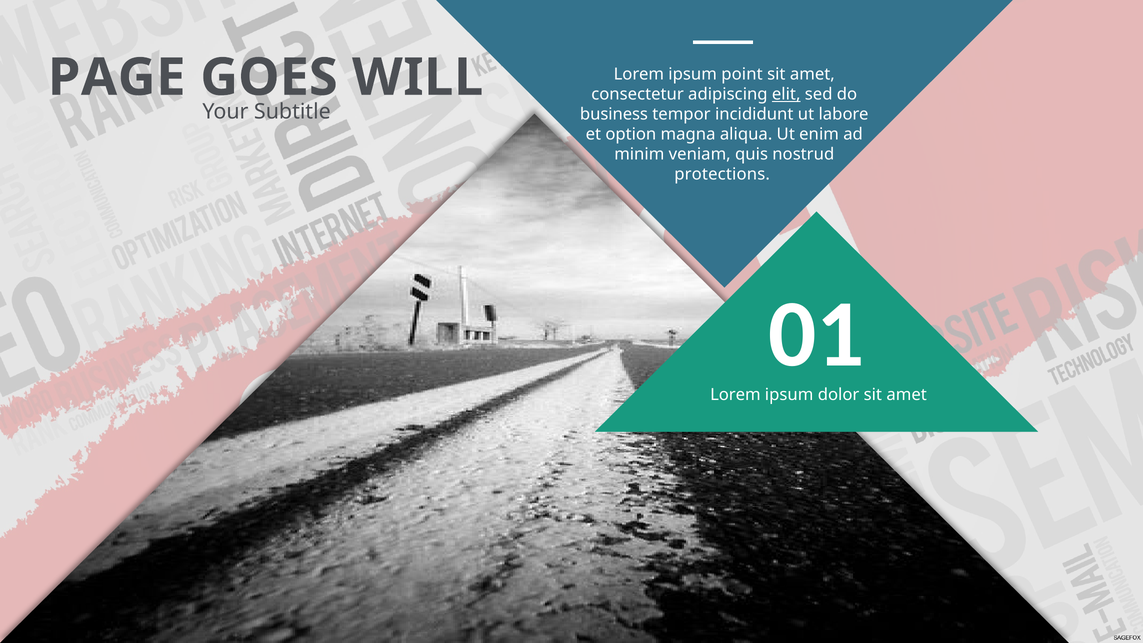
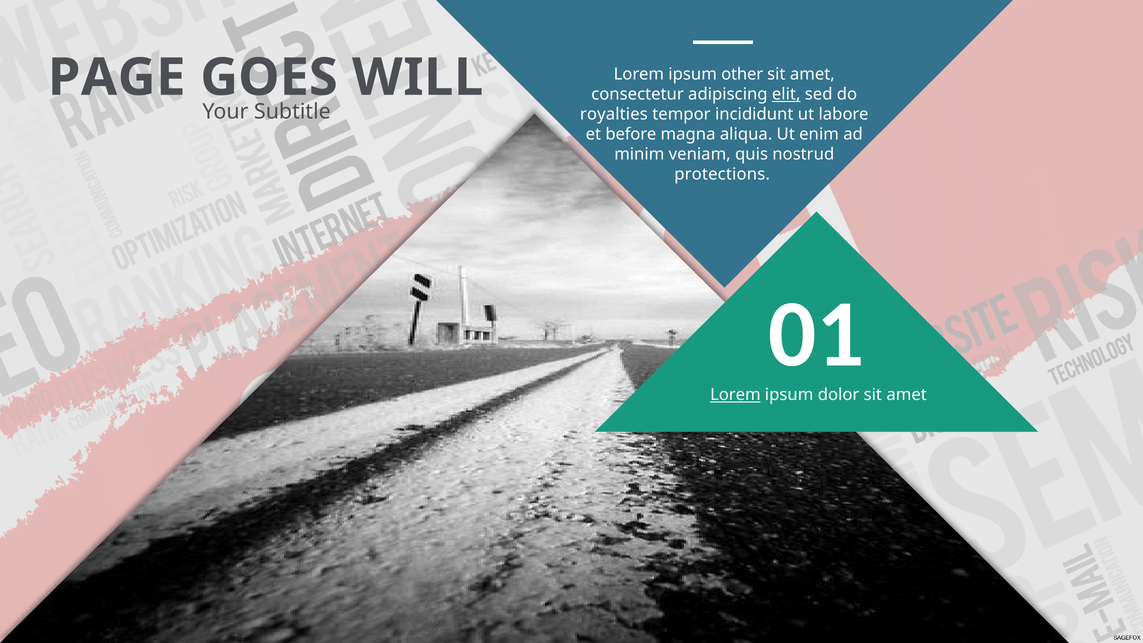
point: point -> other (742, 74)
business: business -> royalties (614, 114)
option: option -> before (631, 134)
Lorem underline: none -> present (735, 395)
